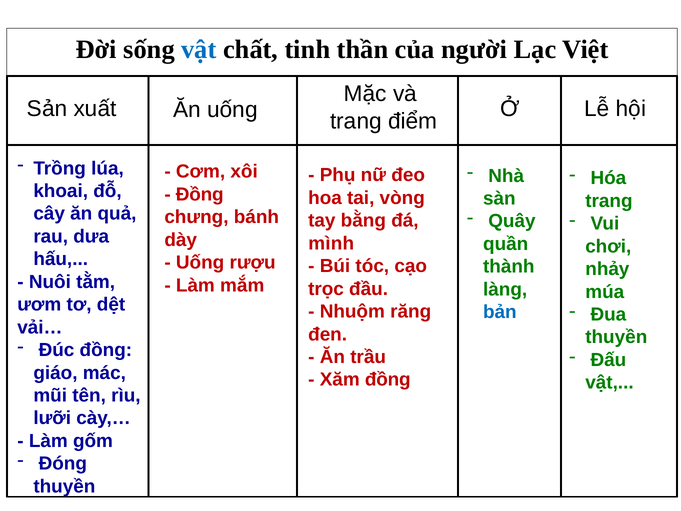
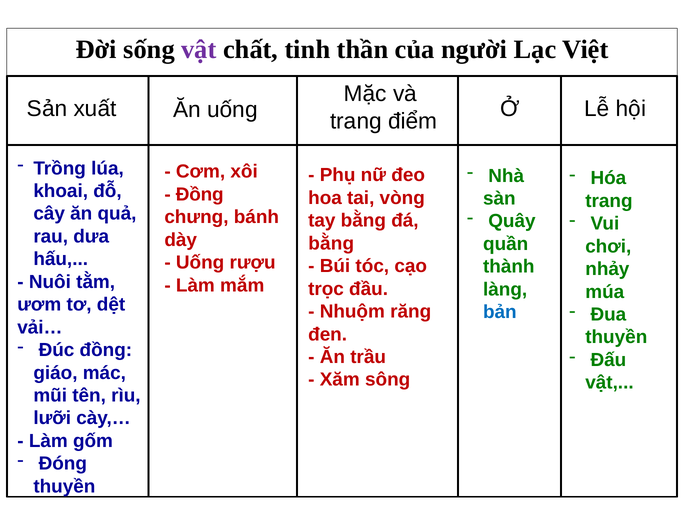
vật colour: blue -> purple (199, 49)
mình: mình -> bằng (331, 243)
Xăm đồng: đồng -> sông (388, 380)
